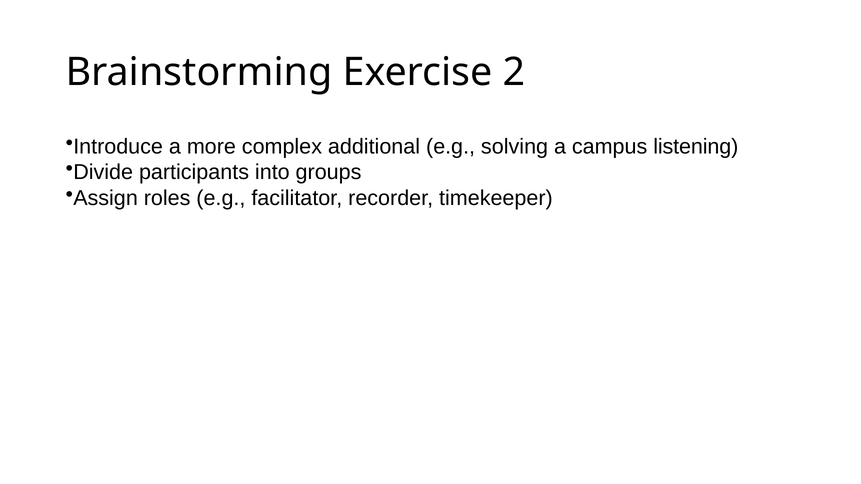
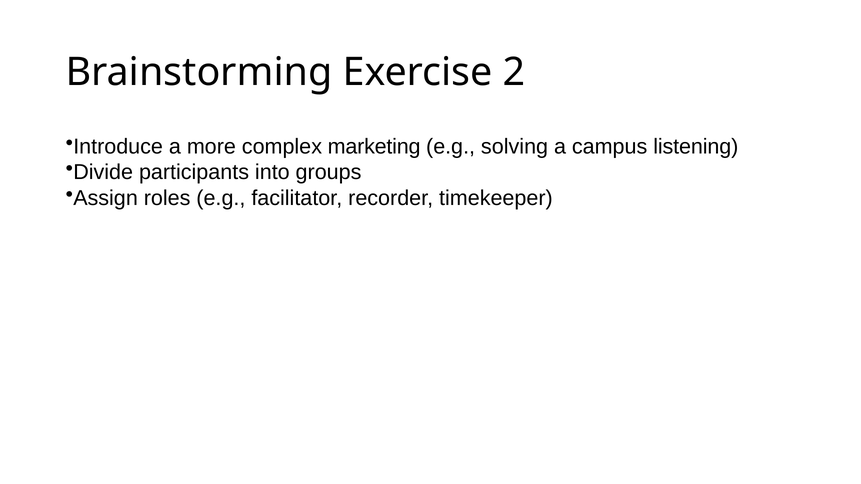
additional: additional -> marketing (374, 147)
